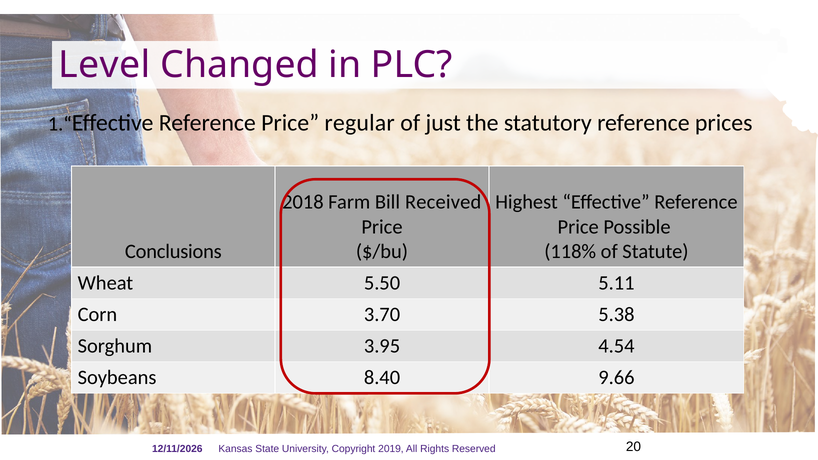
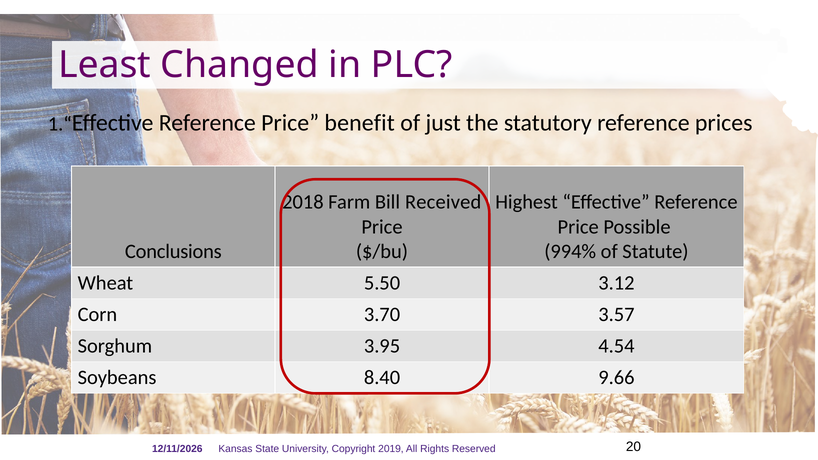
Level: Level -> Least (105, 65)
regular: regular -> benefit (360, 123)
118%: 118% -> 994% (570, 252)
5.11: 5.11 -> 3.12 (616, 283)
5.38: 5.38 -> 3.57 (616, 314)
